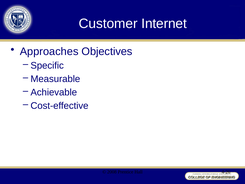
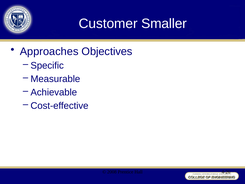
Internet: Internet -> Smaller (164, 24)
